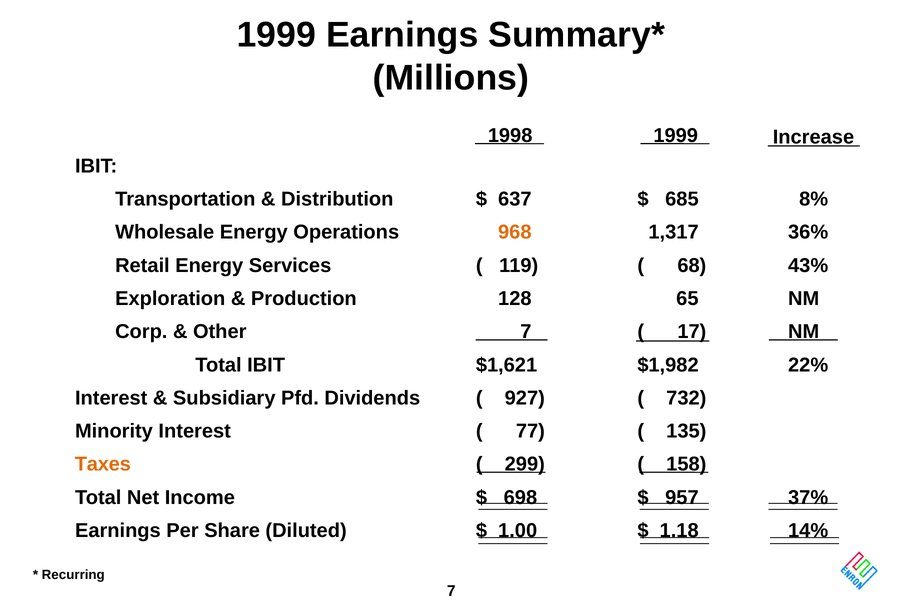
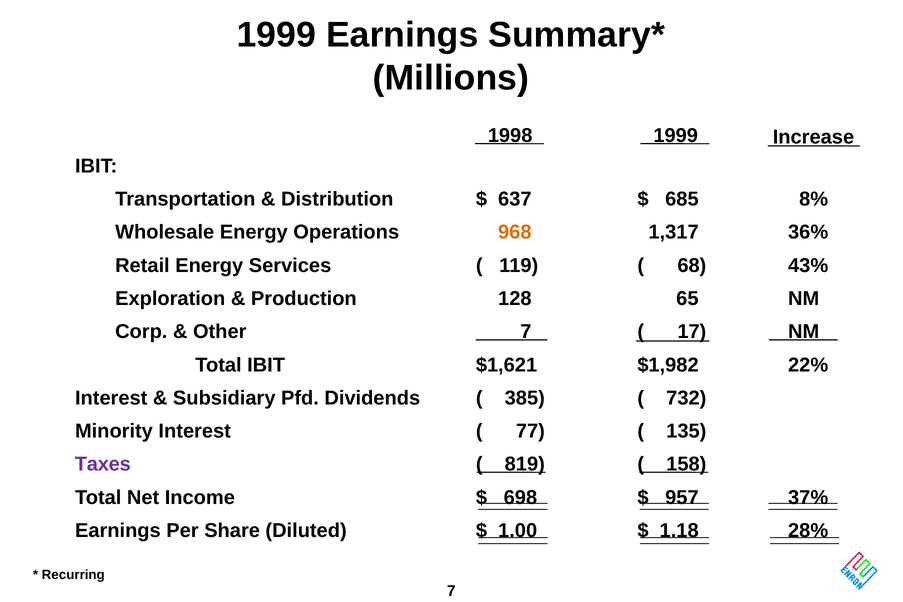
927: 927 -> 385 (525, 398)
Taxes colour: orange -> purple (103, 464)
299: 299 -> 819 (525, 464)
14%: 14% -> 28% (808, 531)
